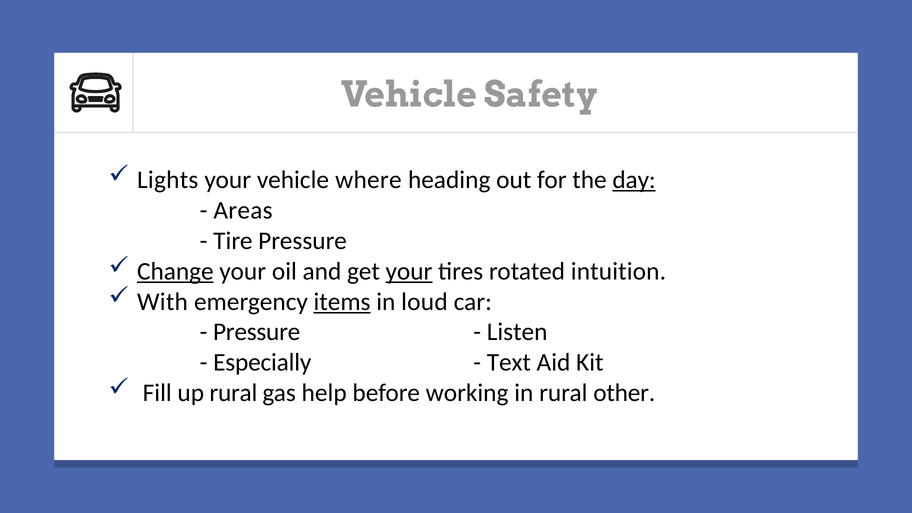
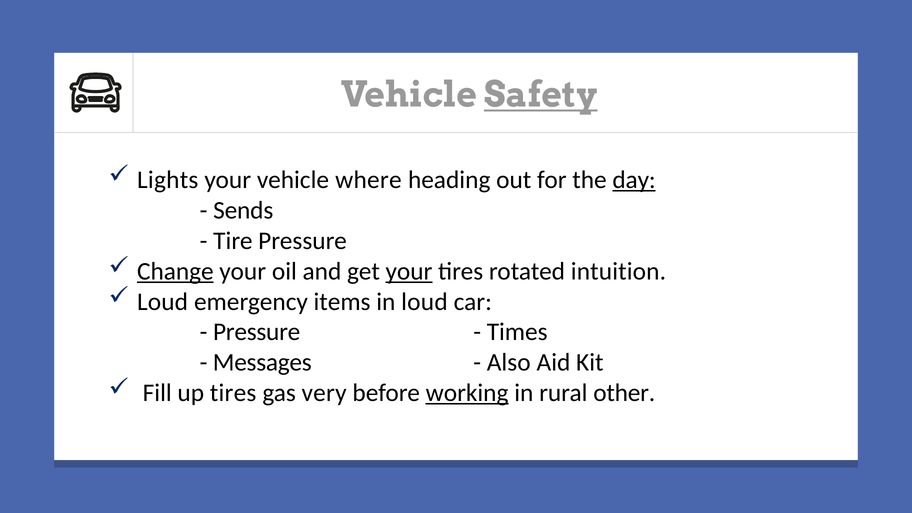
Safety underline: none -> present (541, 95)
Areas: Areas -> Sends (243, 210)
With: With -> Loud (163, 302)
items underline: present -> none (342, 302)
Listen: Listen -> Times (517, 332)
Especially: Especially -> Messages (262, 363)
Text: Text -> Also (509, 363)
up rural: rural -> tires (233, 393)
help: help -> very (324, 393)
working underline: none -> present (467, 393)
